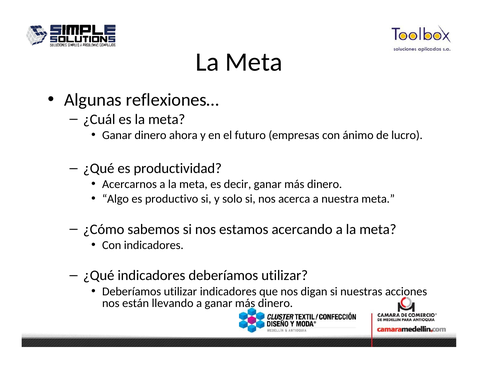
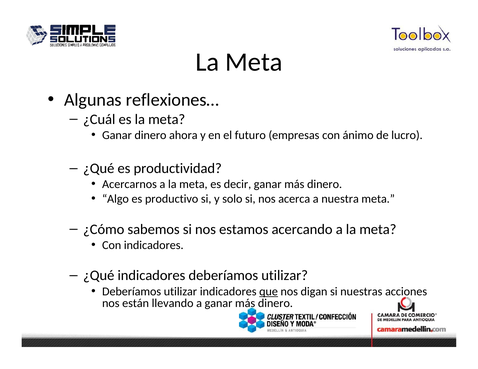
que underline: none -> present (269, 292)
